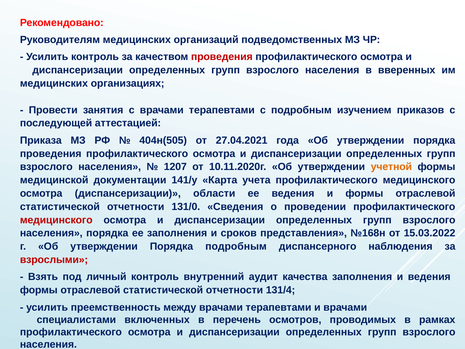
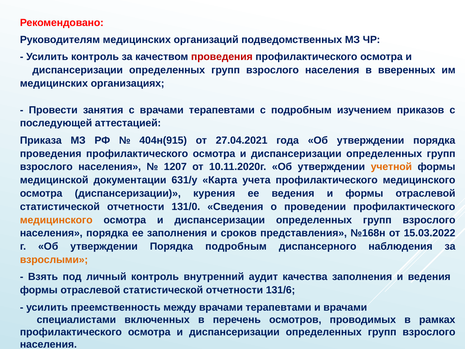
404н(505: 404н(505 -> 404н(915 (163, 140)
141/у: 141/у -> 631/у (184, 180)
области: области -> курения (214, 193)
медицинского colour: red -> orange (56, 220)
взрослыми colour: red -> orange (54, 260)
131/4: 131/4 -> 131/6 (281, 290)
